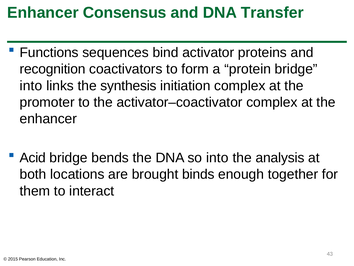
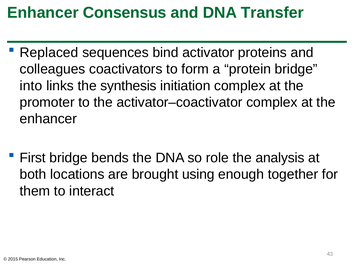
Functions: Functions -> Replaced (49, 52)
recognition: recognition -> colleagues (53, 69)
Acid: Acid -> First (33, 158)
so into: into -> role (217, 158)
binds: binds -> using (198, 174)
